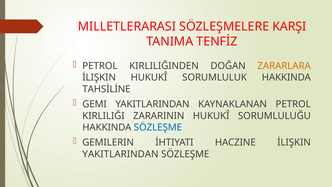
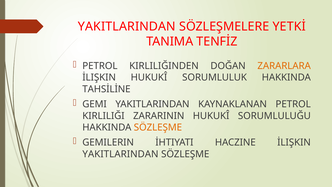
MILLETLERARASI: MILLETLERARASI -> YAKITLARINDAN (127, 27)
KARŞI: KARŞI -> YETKİ (289, 27)
SÖZLEŞME colour: blue -> orange (158, 127)
